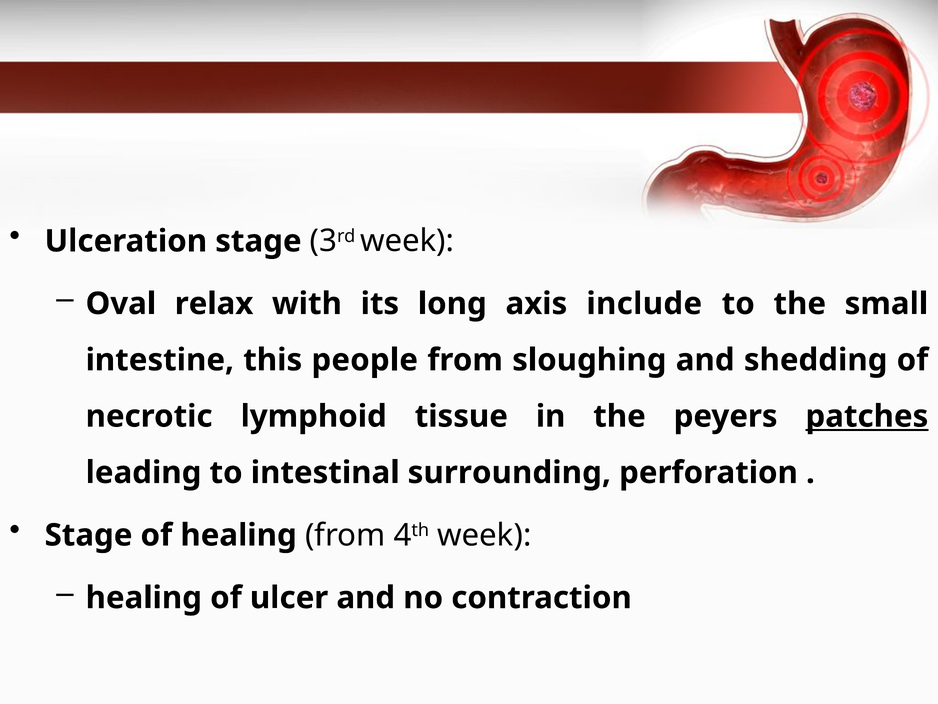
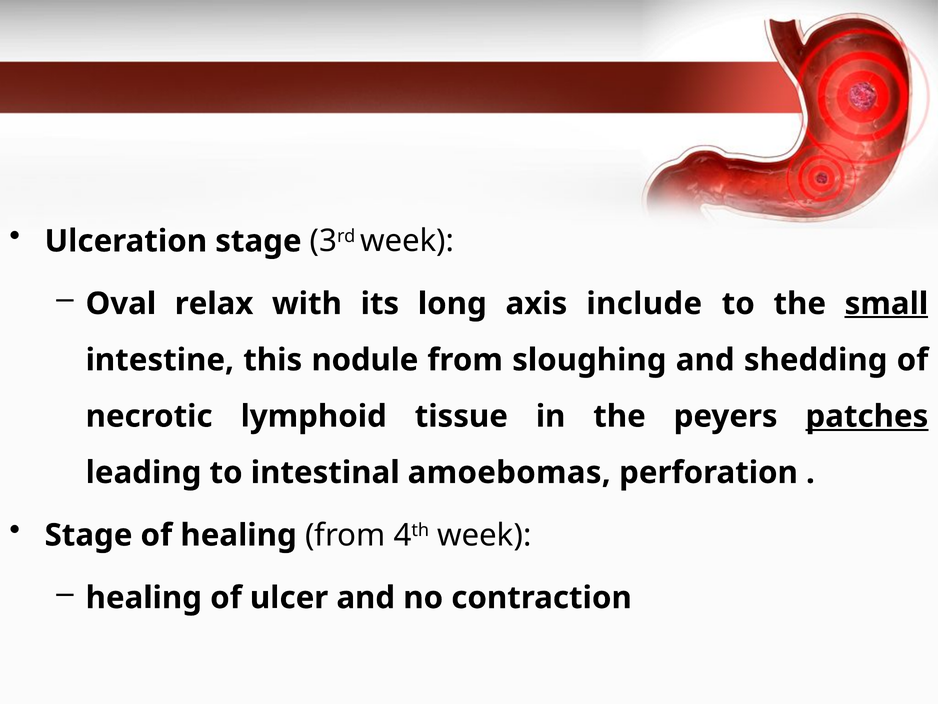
small underline: none -> present (886, 304)
people: people -> nodule (365, 360)
surrounding: surrounding -> amoebomas (509, 472)
